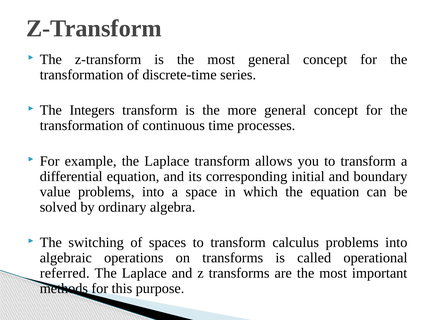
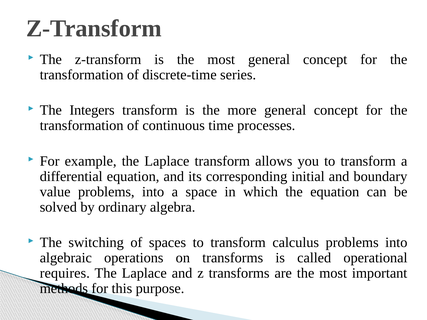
referred: referred -> requires (65, 273)
